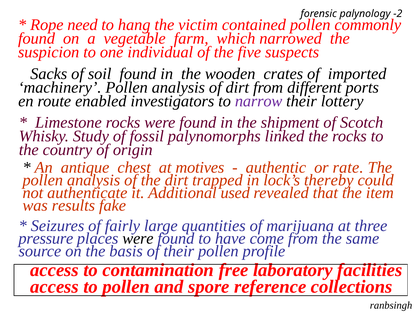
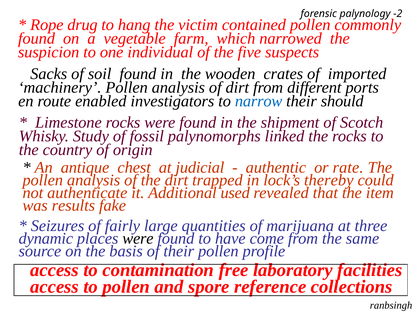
need: need -> drug (83, 25)
narrow colour: purple -> blue (259, 101)
lottery: lottery -> should (342, 101)
motives: motives -> judicial (200, 168)
pressure: pressure -> dynamic (46, 239)
